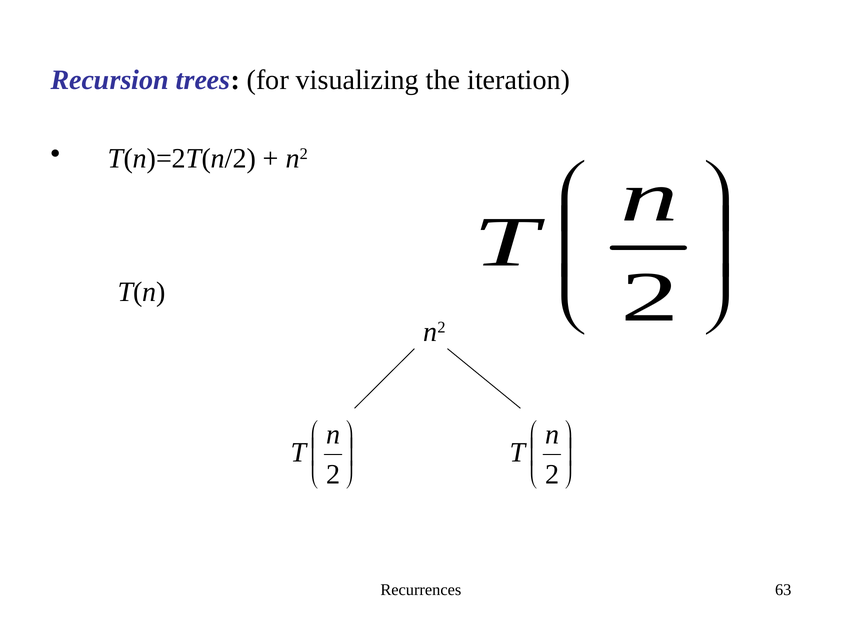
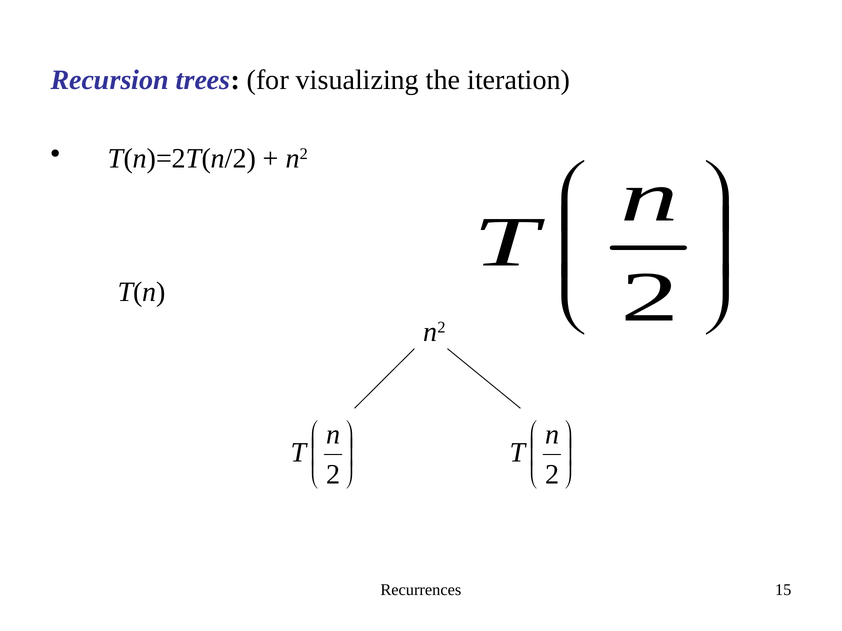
63: 63 -> 15 (783, 590)
